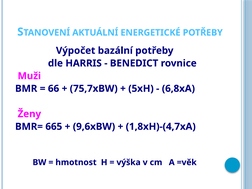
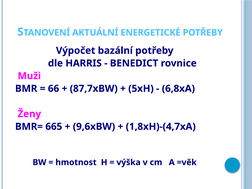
75,7xBW: 75,7xBW -> 87,7xBW (94, 89)
